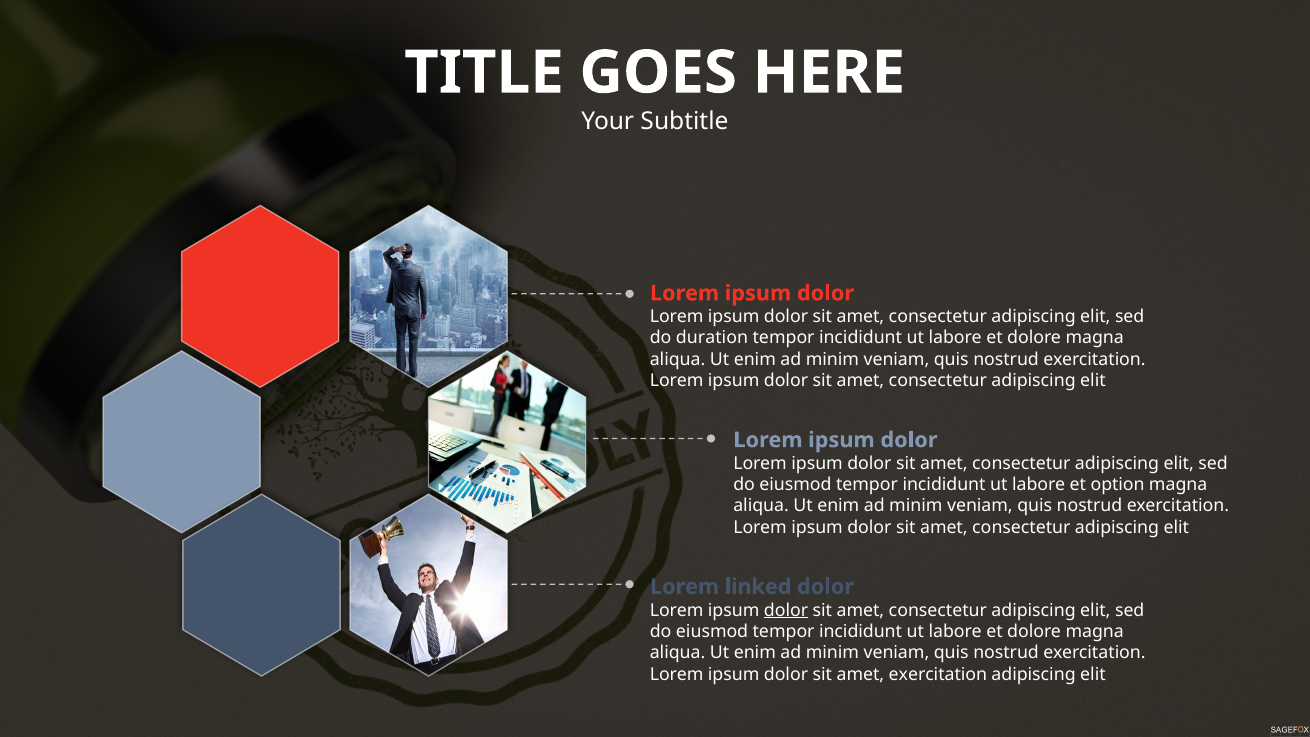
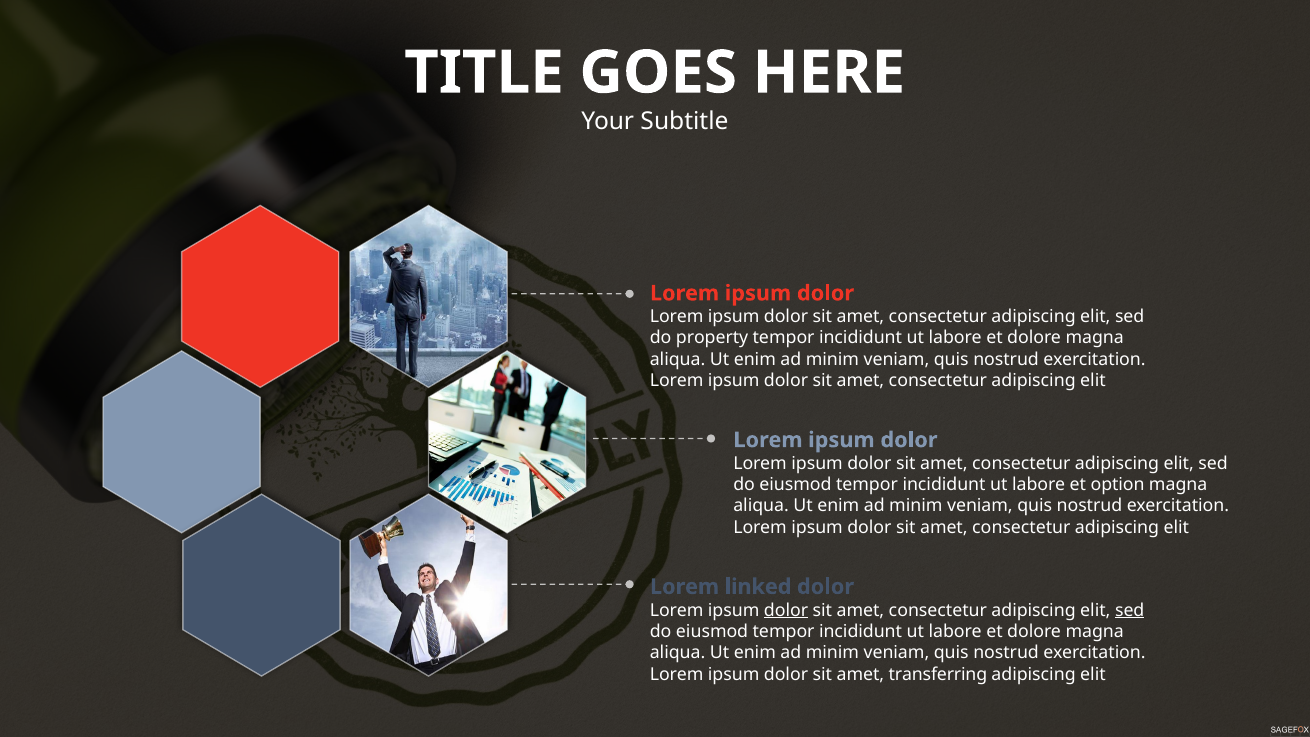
duration: duration -> property (712, 338)
sed underline: none -> present (1130, 610)
amet exercitation: exercitation -> transferring (938, 674)
